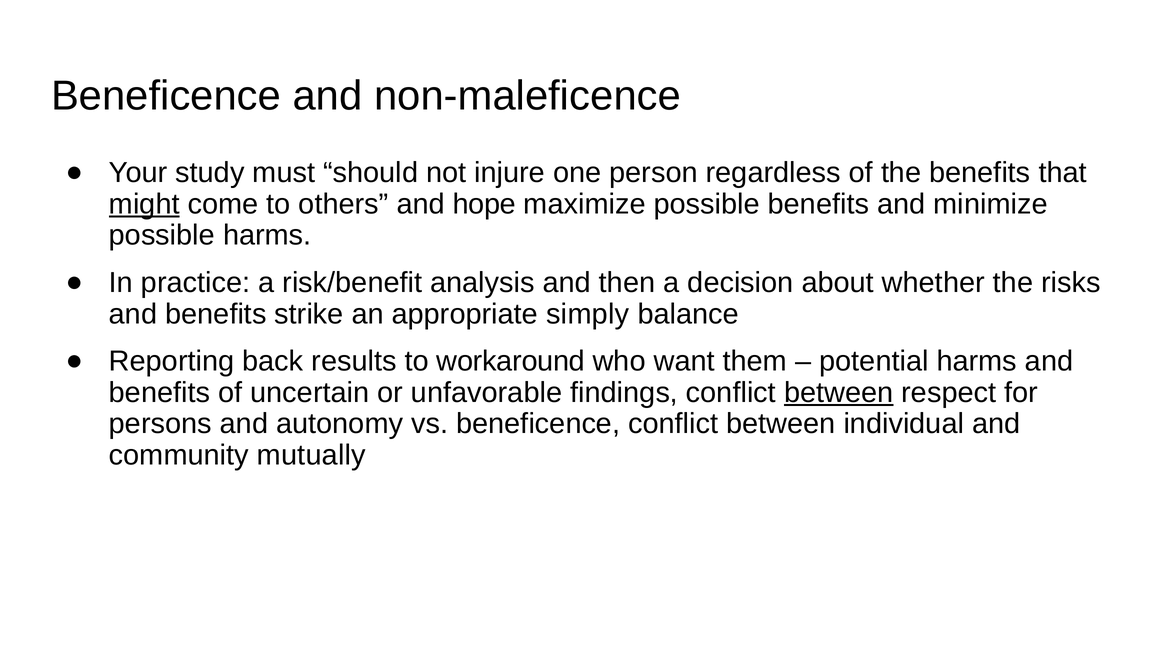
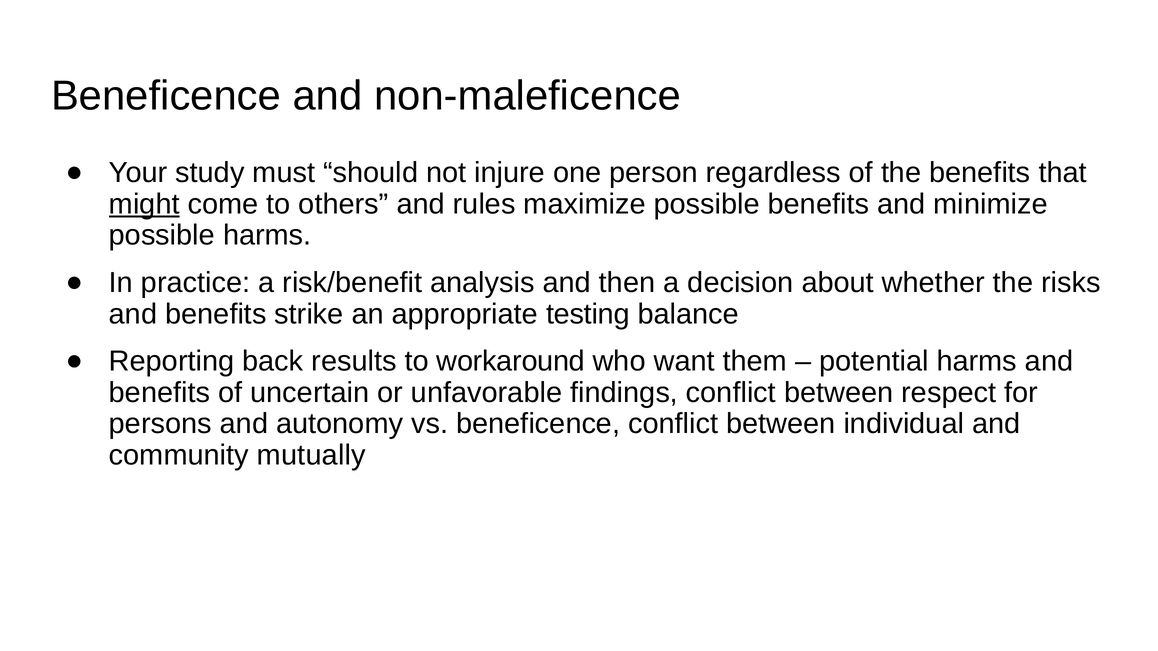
hope: hope -> rules (484, 204)
simply: simply -> testing (588, 314)
between underline: present -> none (839, 393)
